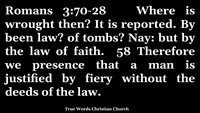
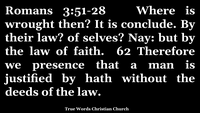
3:70-28: 3:70-28 -> 3:51-28 (84, 11)
reported: reported -> conclude (149, 24)
been: been -> their (19, 38)
tombs: tombs -> selves (103, 38)
58: 58 -> 62 (124, 51)
fiery: fiery -> hath (99, 78)
